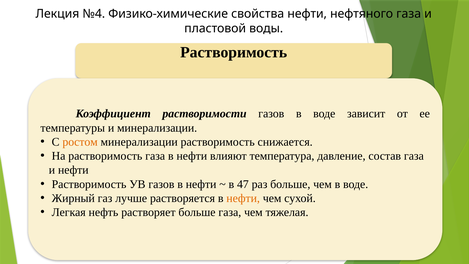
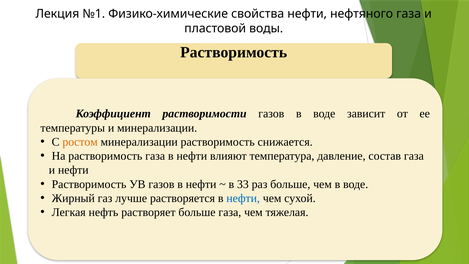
№4: №4 -> №1 (94, 14)
47: 47 -> 33 (243, 184)
нефти colour: orange -> blue (243, 198)
